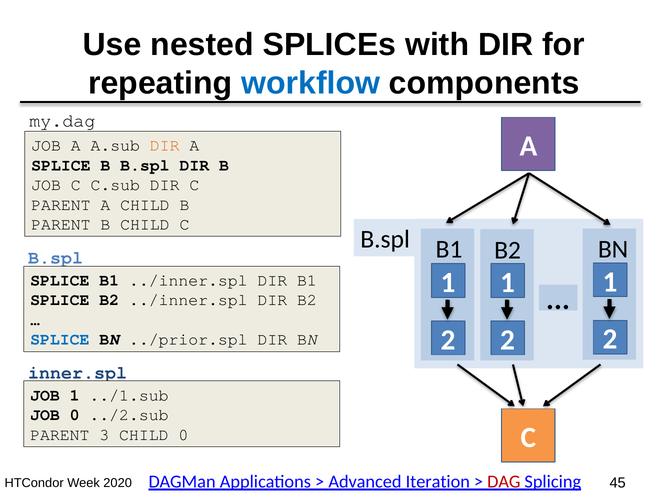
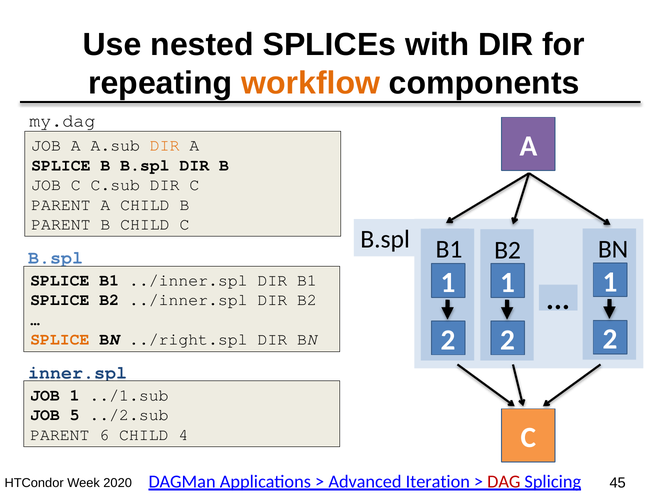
workflow colour: blue -> orange (311, 83)
SPLICE colour: blue -> orange (60, 340)
../prior.spl: ../prior.spl -> ../right.spl (188, 340)
JOB 0: 0 -> 5 (75, 415)
3: 3 -> 6 (104, 435)
CHILD 0: 0 -> 4 (183, 435)
